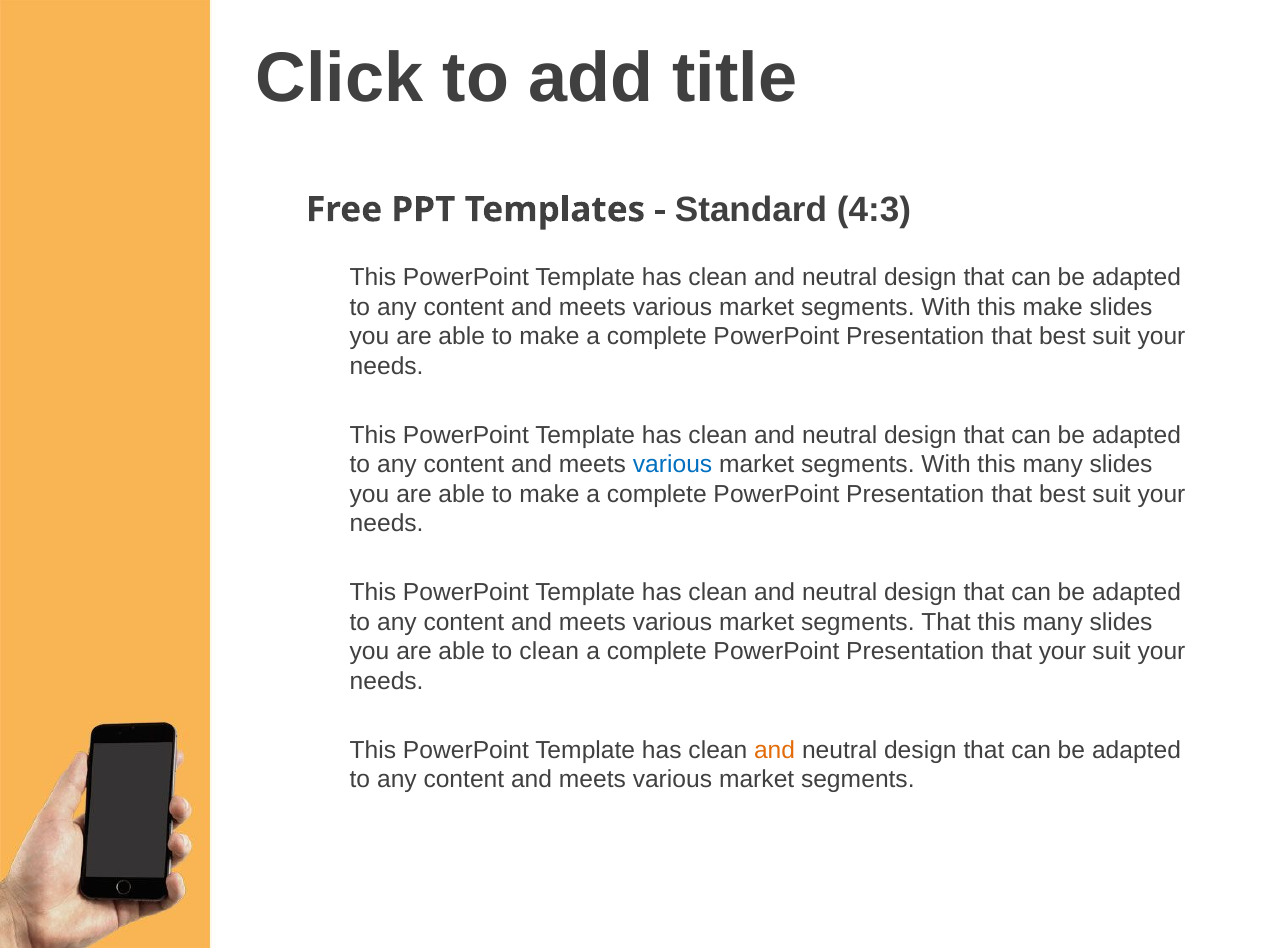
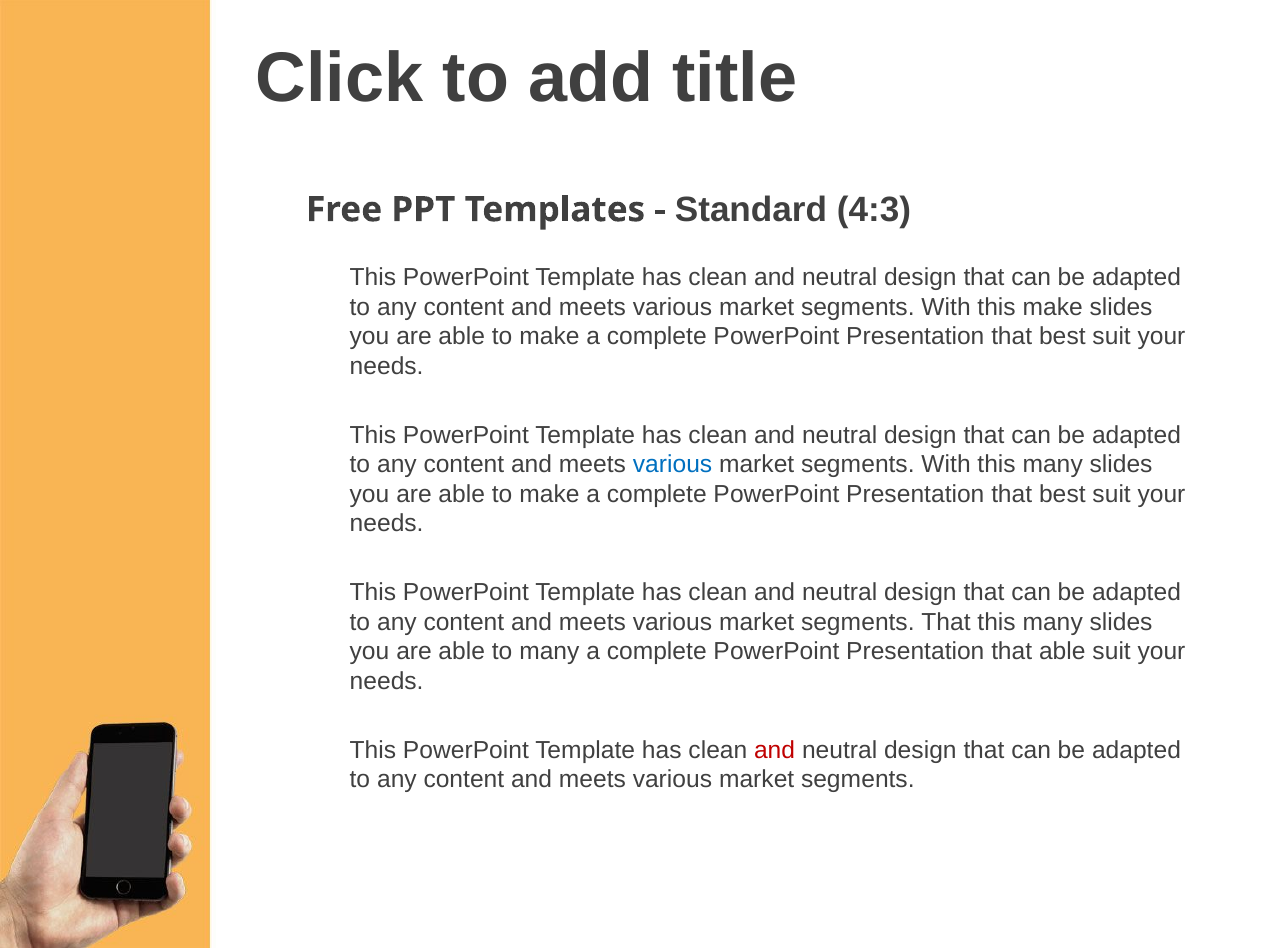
to clean: clean -> many (549, 652)
that your: your -> able (1062, 652)
and colour: orange -> red (775, 750)
